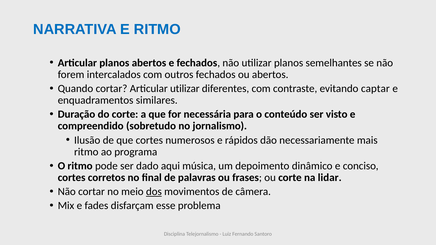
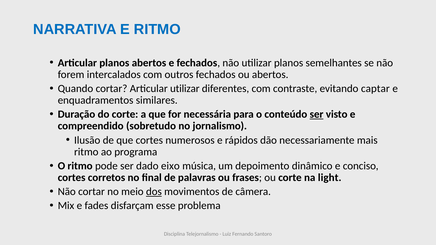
ser underline: none -> present (317, 114)
aqui: aqui -> eixo (170, 166)
lidar: lidar -> light (330, 178)
